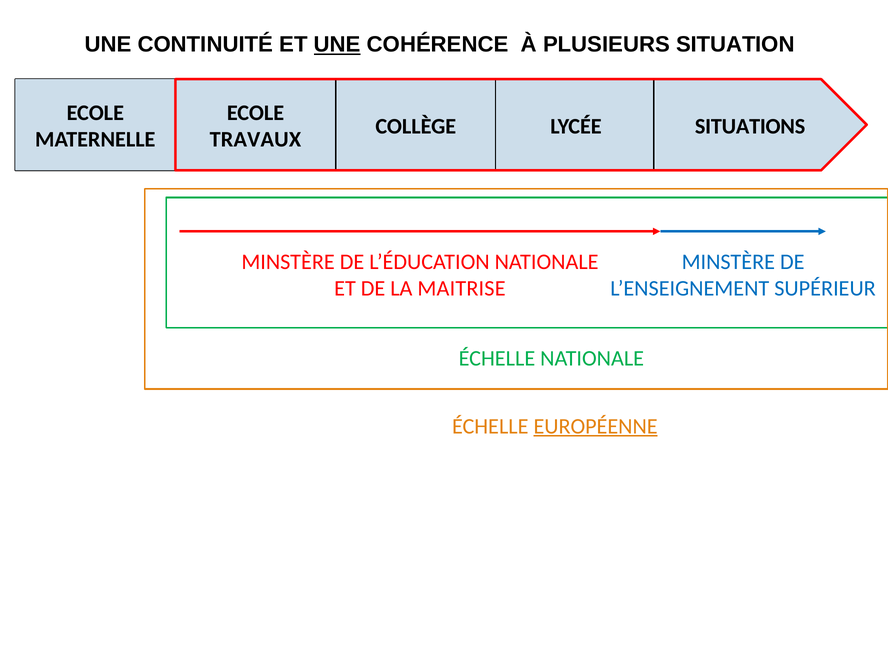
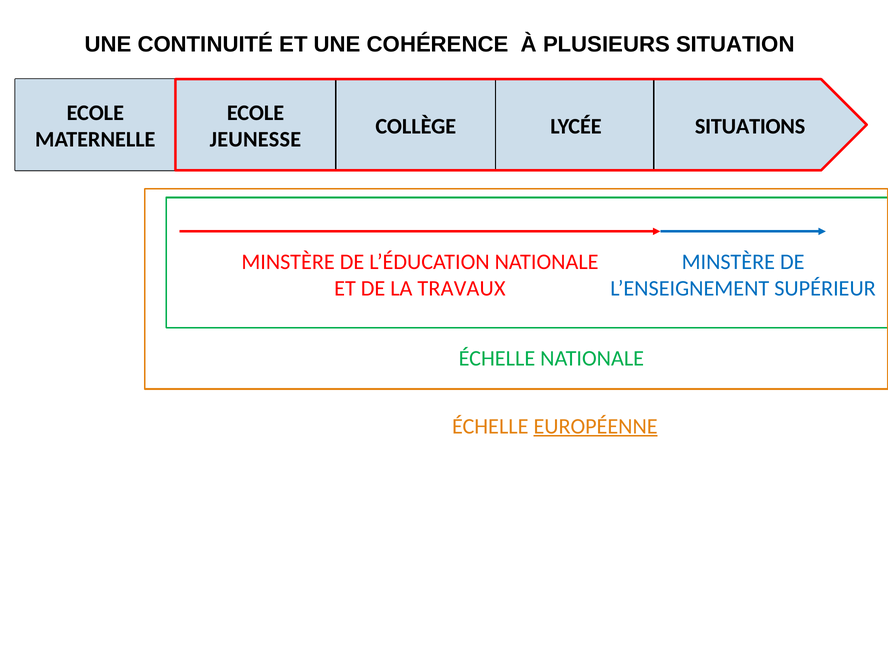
UNE underline: present -> none (337, 45)
TRAVAUX: TRAVAUX -> JEUNESSE (255, 140)
MAITRISE: MAITRISE -> TRAVAUX (462, 288)
